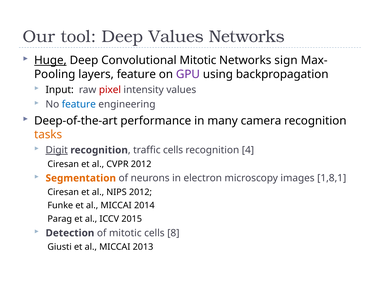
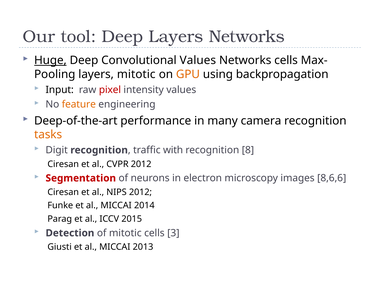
Deep Values: Values -> Layers (176, 37)
Convolutional Mitotic: Mitotic -> Values (198, 60)
Networks sign: sign -> cells (286, 60)
layers feature: feature -> mitotic (136, 74)
GPU colour: purple -> orange (188, 74)
feature colour: blue -> orange (79, 104)
Digit underline: present -> none (57, 150)
traffic cells: cells -> with (173, 150)
4: 4 -> 8 (248, 150)
Segmentation colour: orange -> red (81, 178)
1,8,1: 1,8,1 -> 8,6,6 (332, 178)
8: 8 -> 3 (173, 233)
